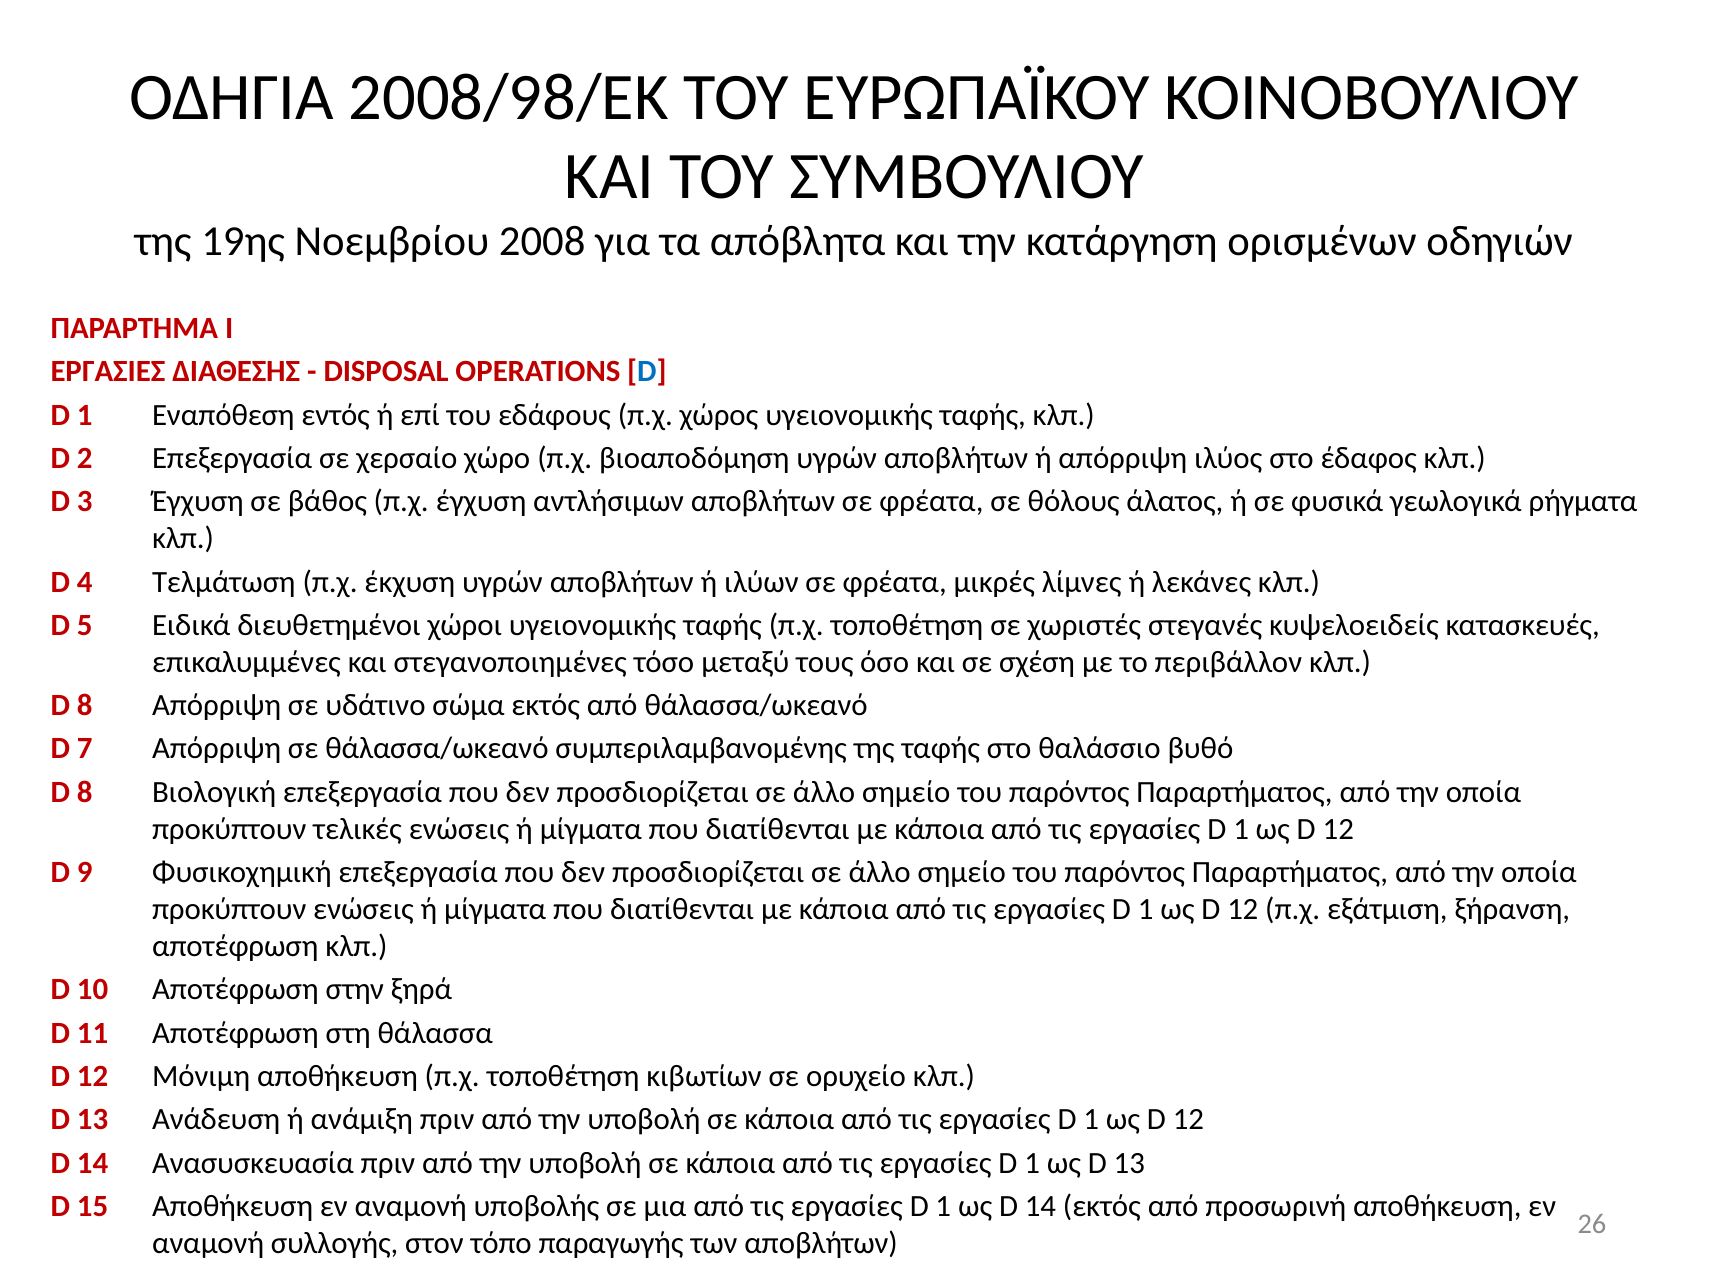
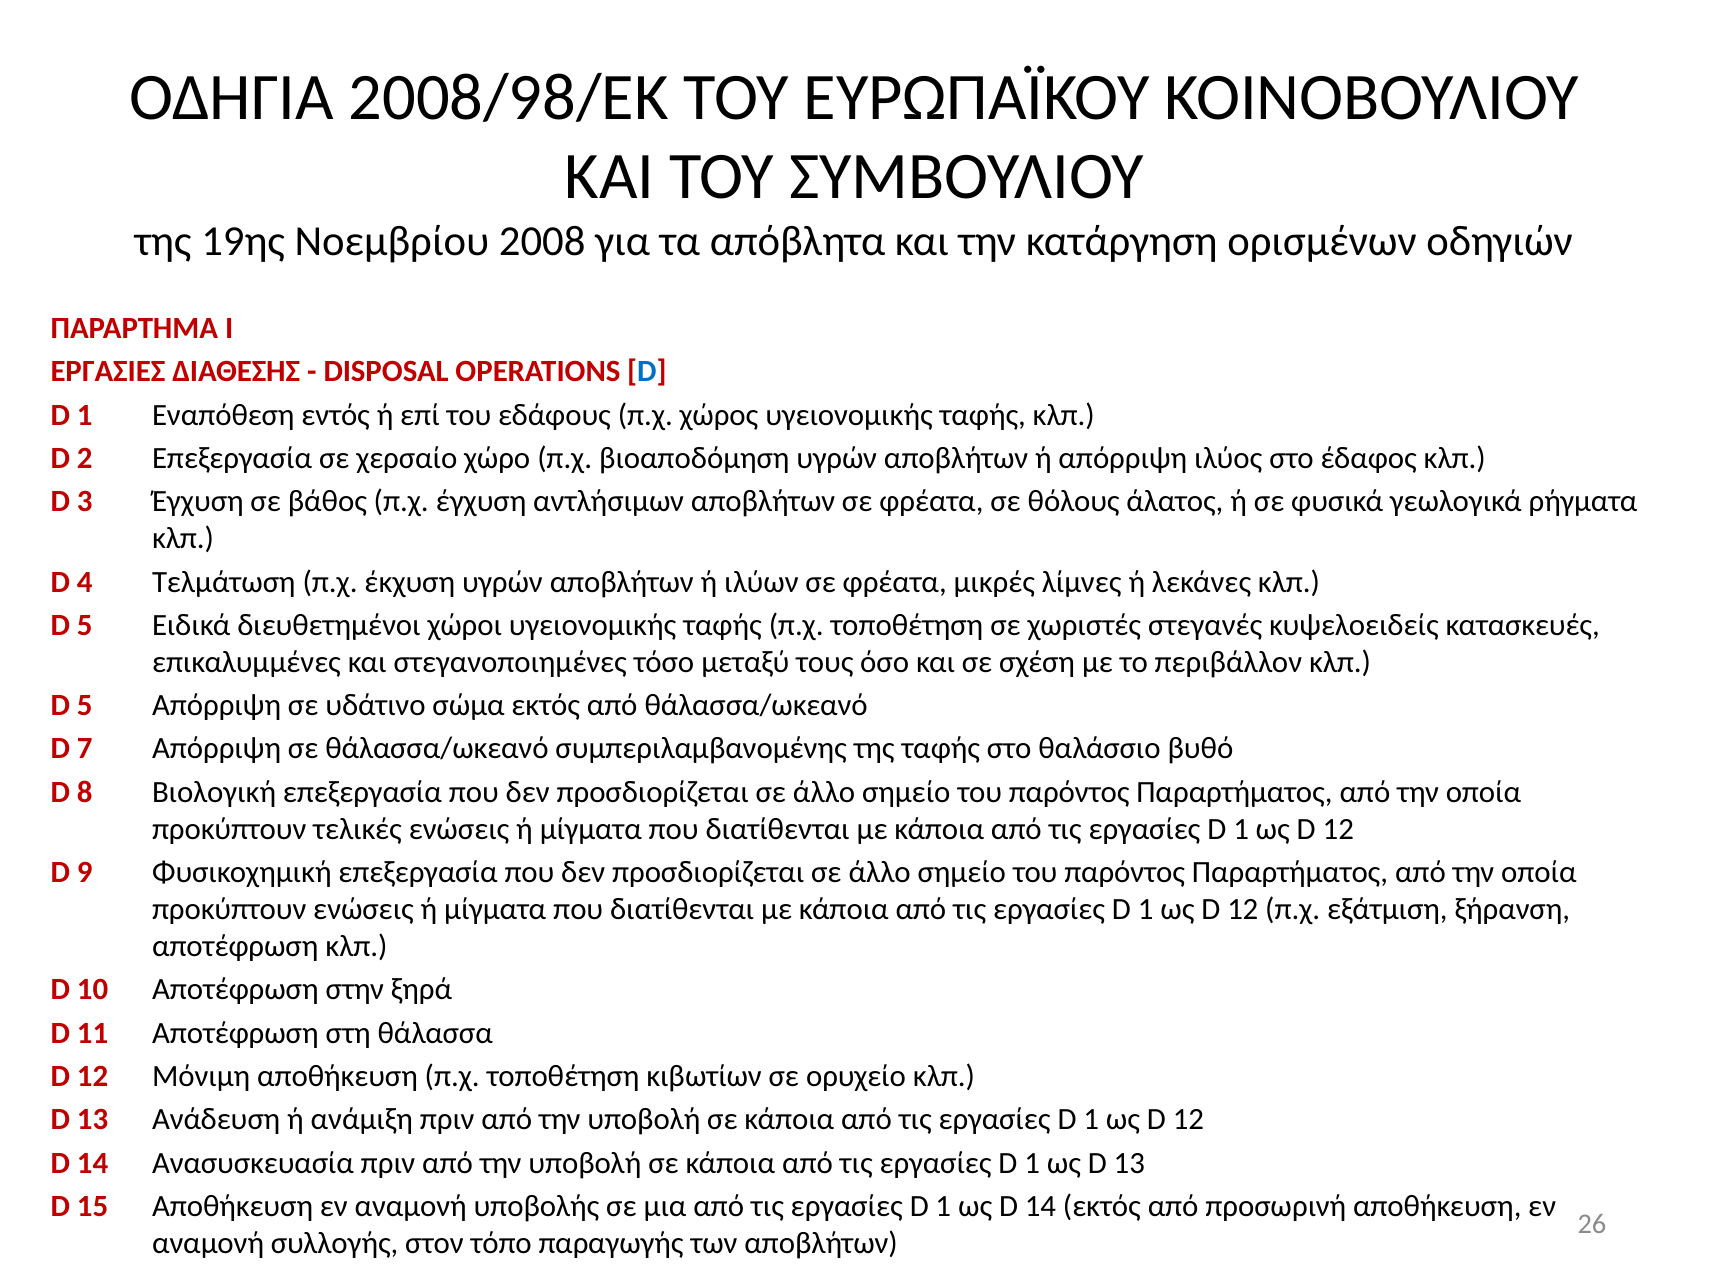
8: 8 -> 5 (85, 705)
